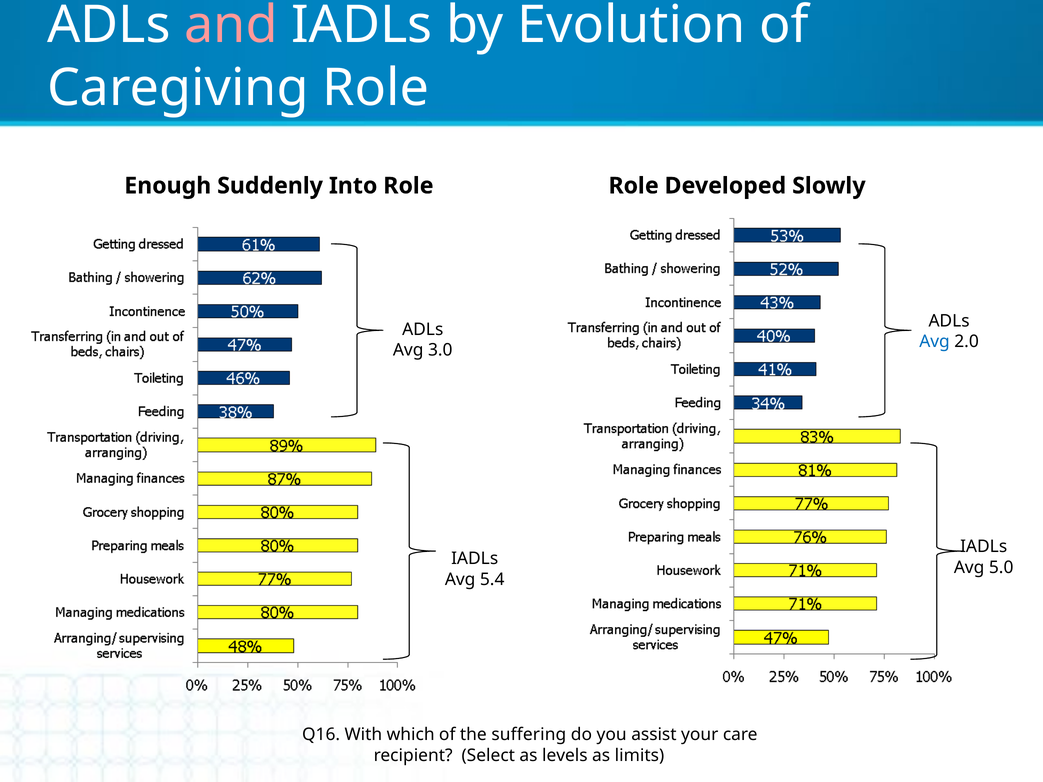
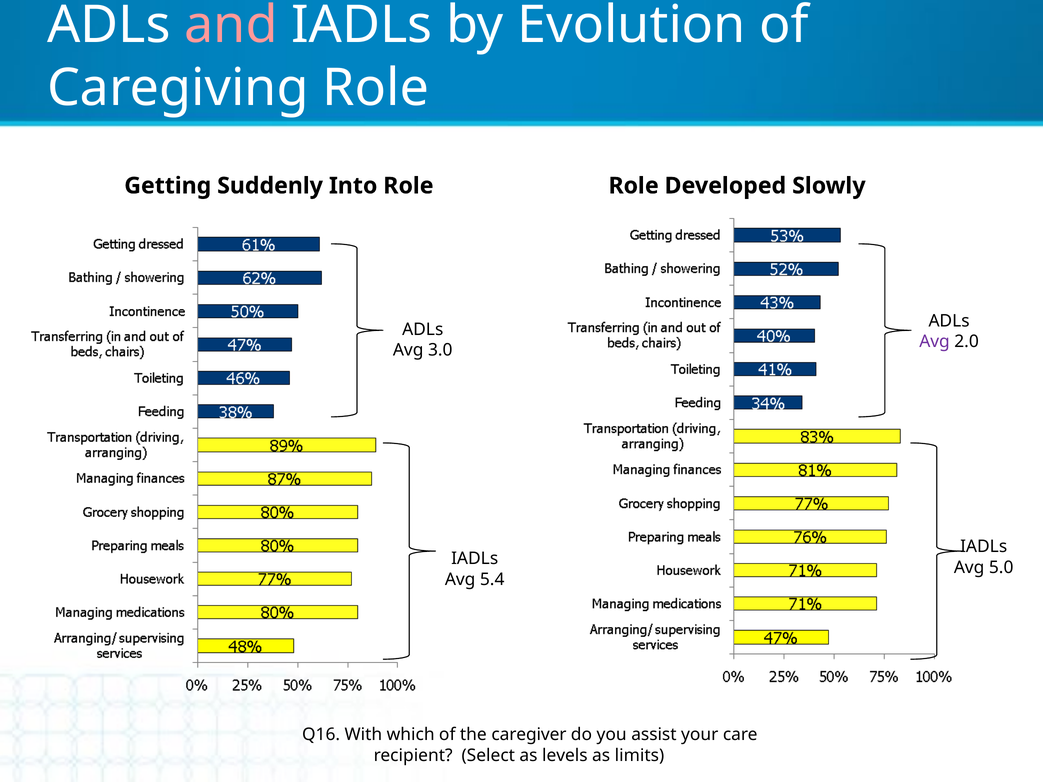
Enough: Enough -> Getting (168, 186)
Avg colour: blue -> purple (935, 342)
suffering: suffering -> caregiver (529, 735)
